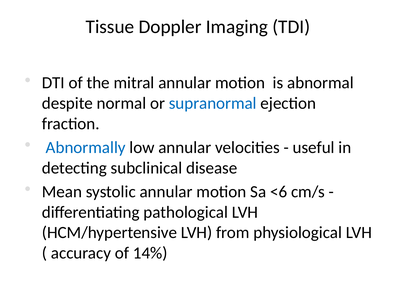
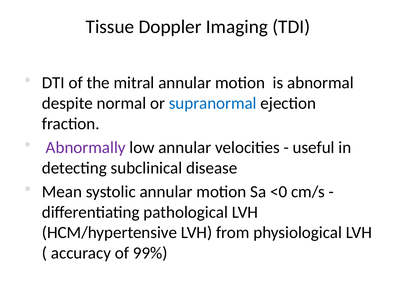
Abnormally colour: blue -> purple (86, 147)
<6: <6 -> <0 (279, 192)
14%: 14% -> 99% (150, 253)
